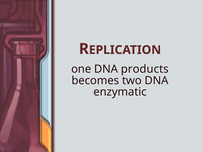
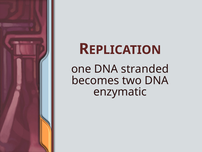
products: products -> stranded (145, 69)
